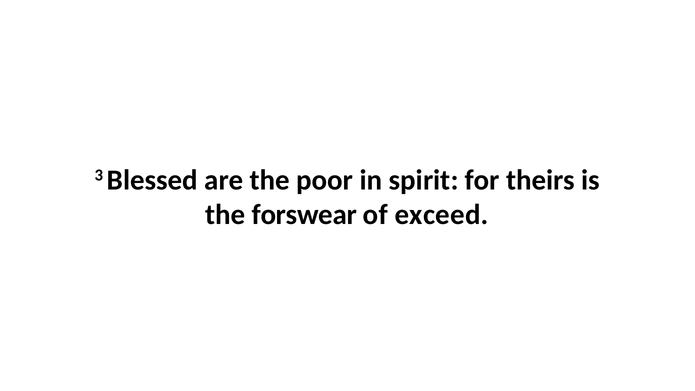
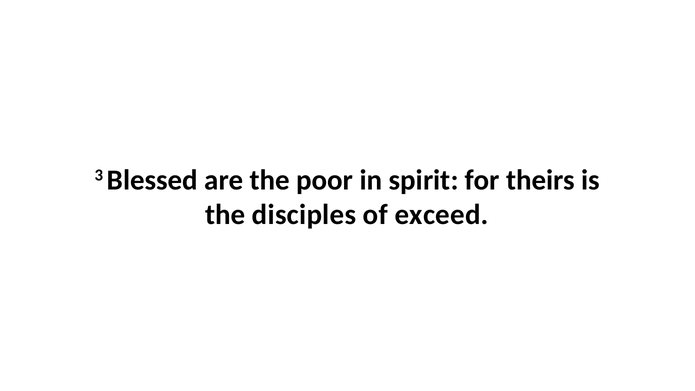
forswear: forswear -> disciples (304, 215)
